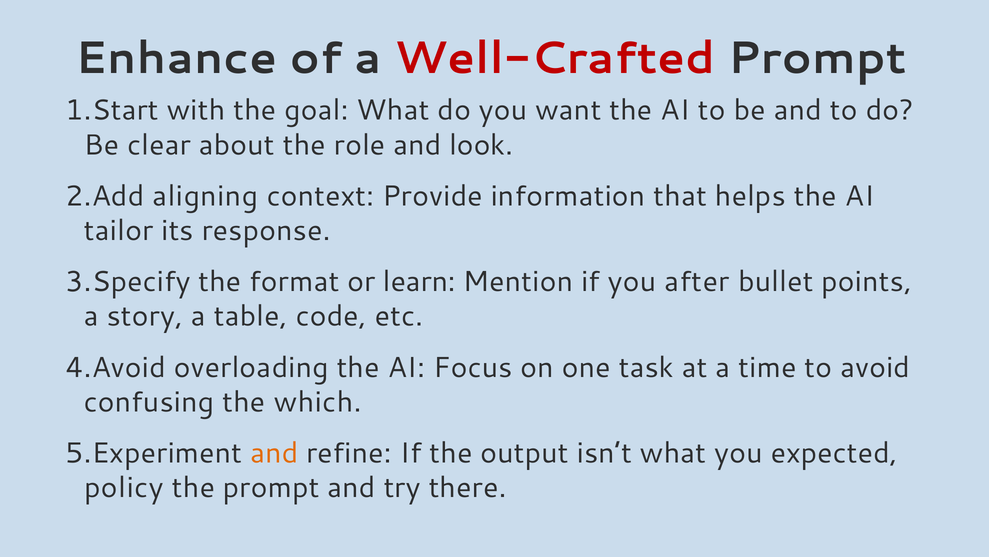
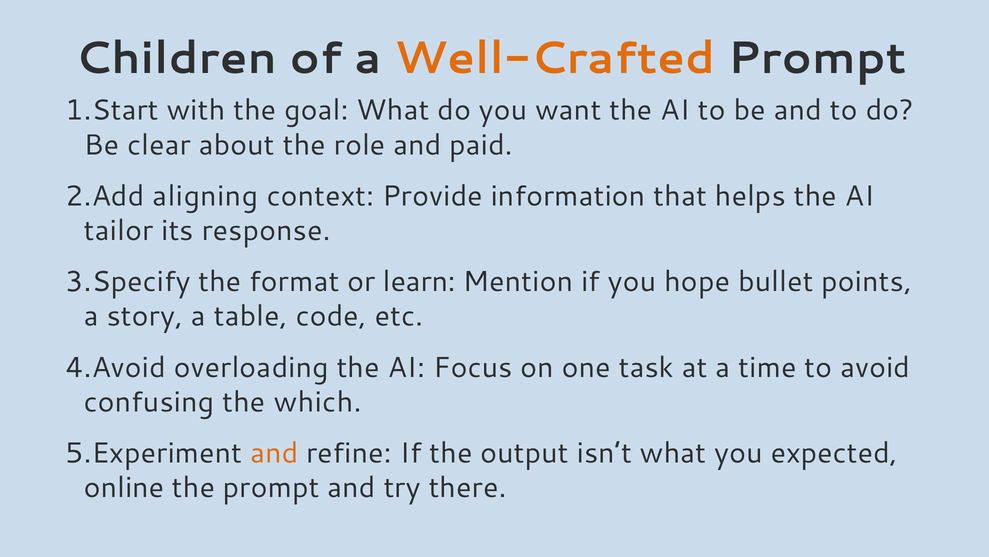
Enhance: Enhance -> Children (176, 58)
Well-Crafted colour: red -> orange (555, 58)
look: look -> paid (481, 145)
after: after -> hope (697, 281)
policy: policy -> online (124, 487)
